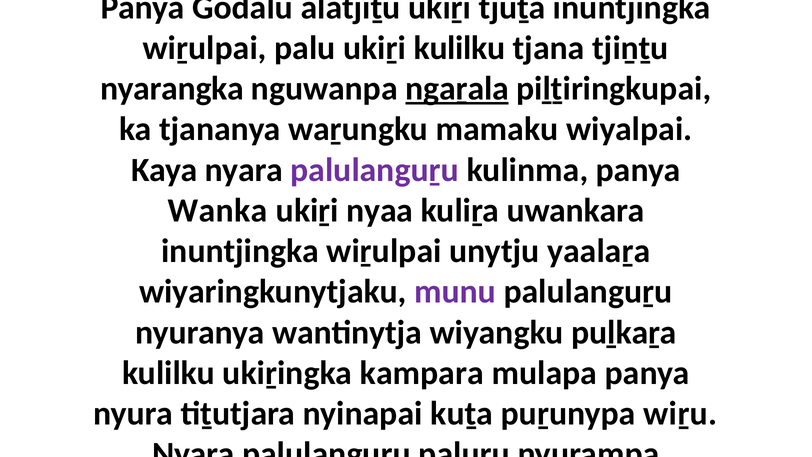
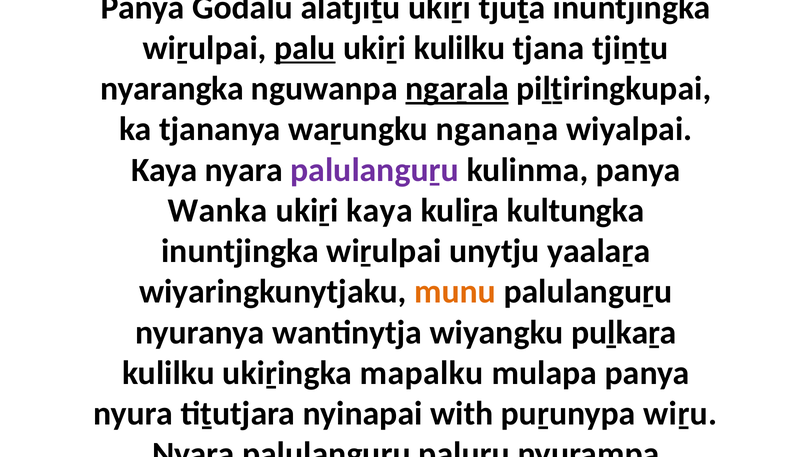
palu underline: none -> present (305, 48)
mamaku: mamaku -> nganaṉa (497, 129)
ukiṟi nyaa: nyaa -> kaya (380, 210)
uwankara: uwankara -> kultungka (576, 210)
munu colour: purple -> orange (455, 292)
kampara: kampara -> mapalku (422, 373)
kuṯa: kuṯa -> with (462, 413)
